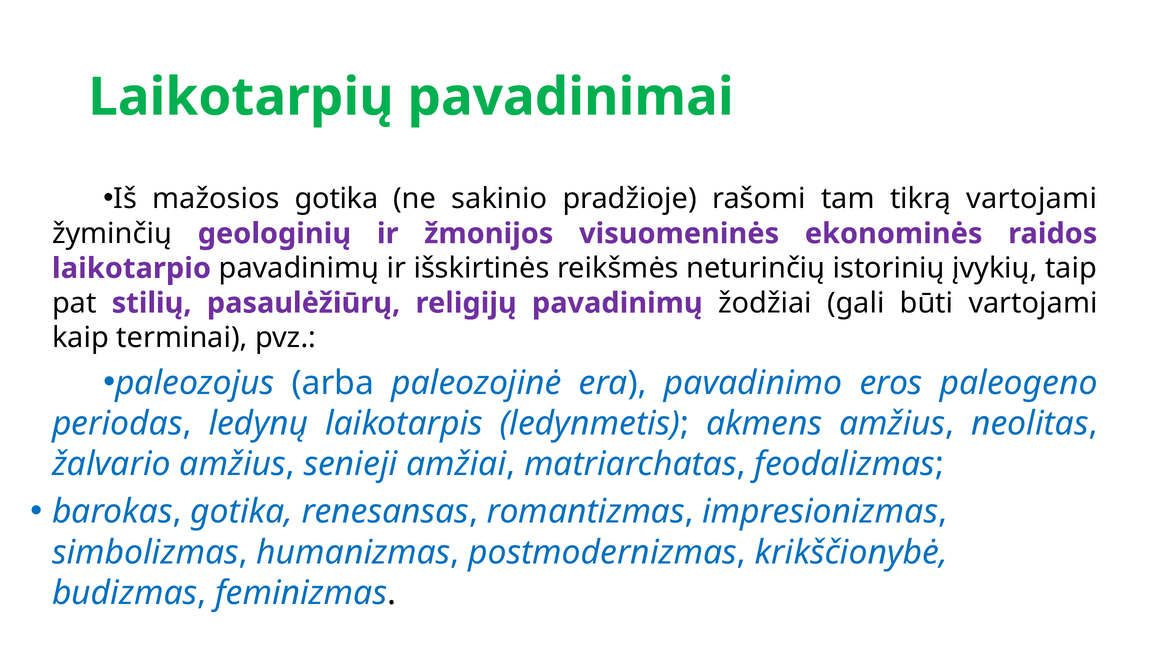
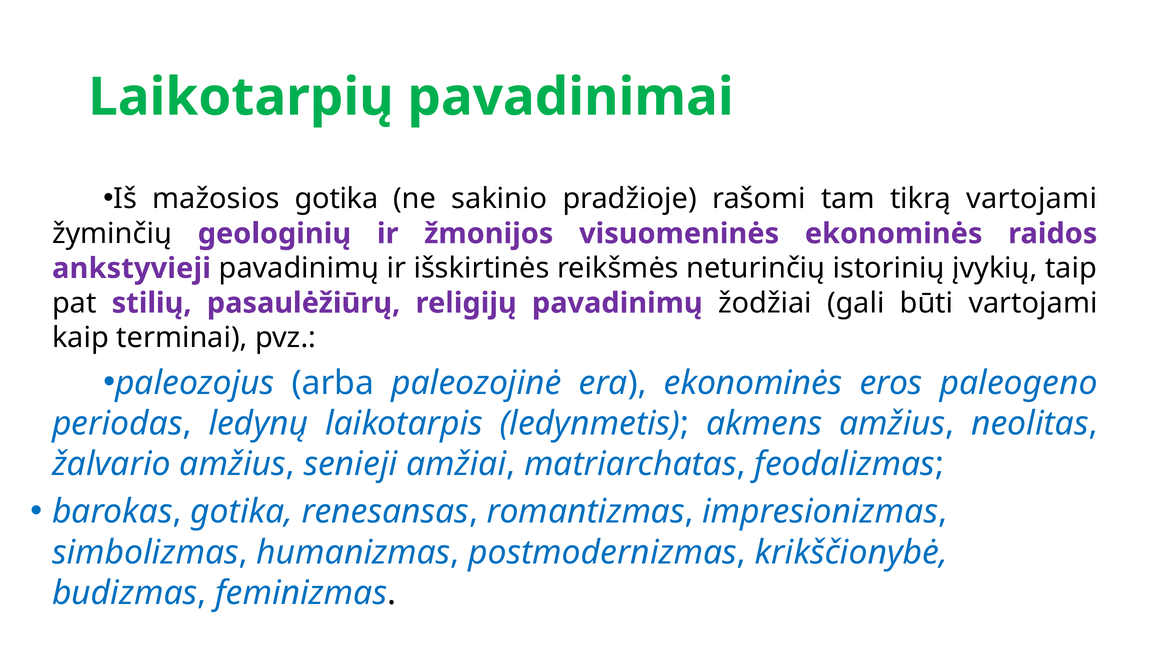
laikotarpio: laikotarpio -> ankstyvieji (131, 268)
era pavadinimo: pavadinimo -> ekonominės (753, 383)
